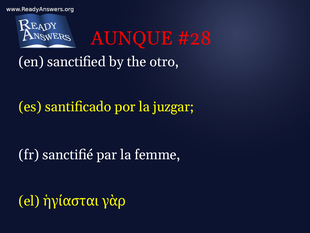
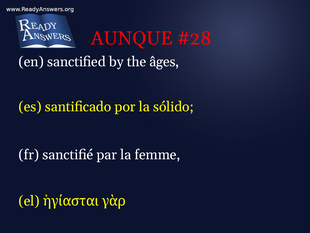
otro: otro -> âges (164, 62)
juzgar: juzgar -> sólido (173, 107)
